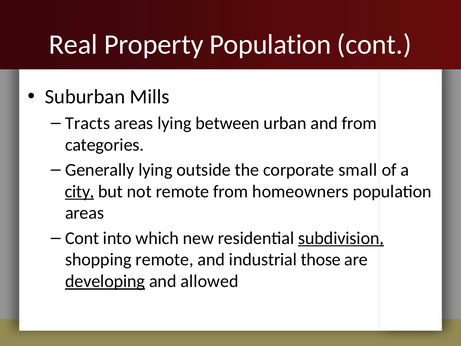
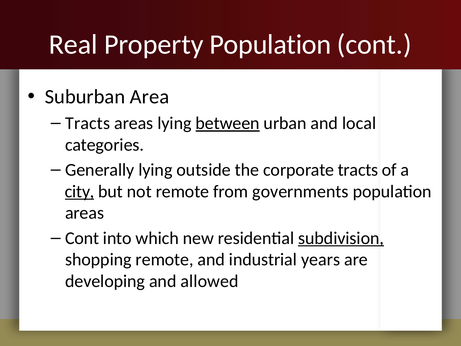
Mills: Mills -> Area (150, 97)
between underline: none -> present (228, 123)
and from: from -> local (359, 123)
corporate small: small -> tracts (358, 170)
homeowners: homeowners -> governments (301, 191)
those: those -> years (321, 260)
developing underline: present -> none (105, 281)
